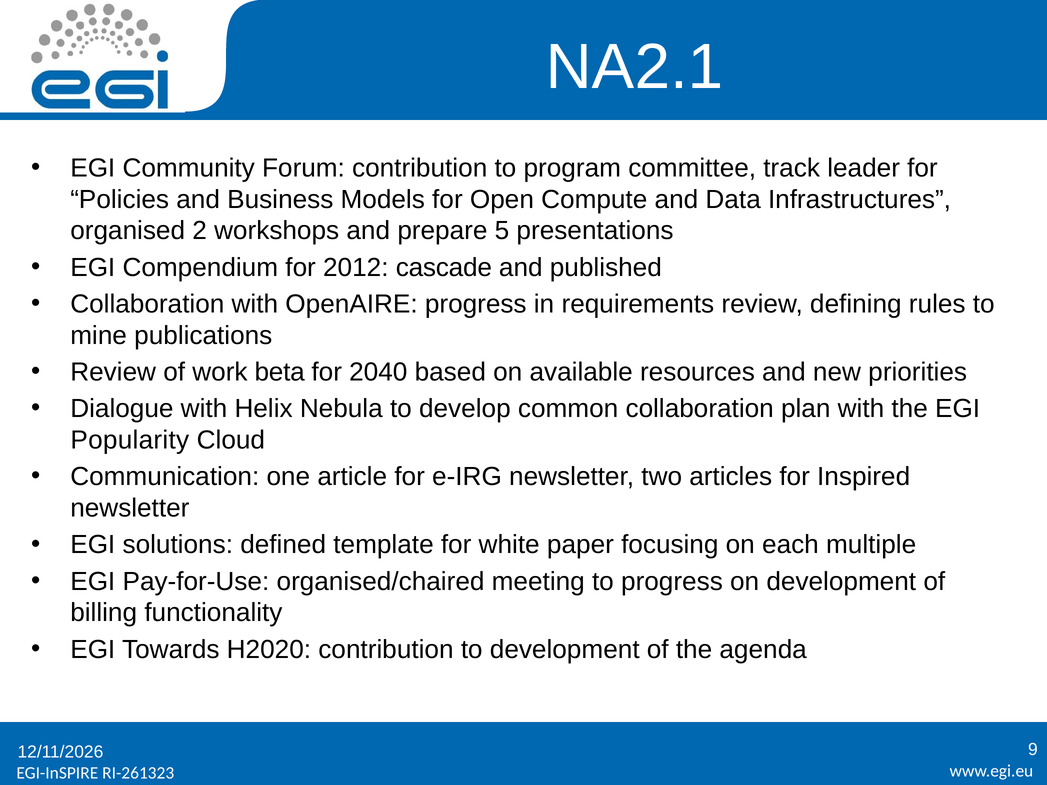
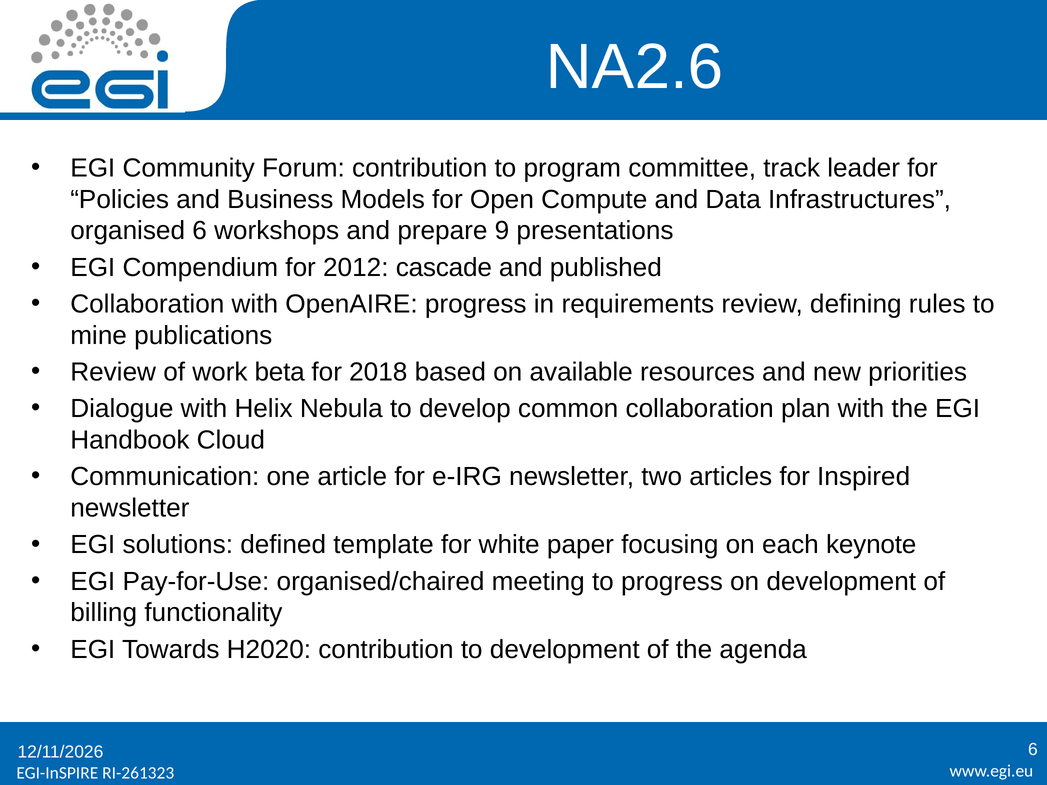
NA2.1: NA2.1 -> NA2.6 (635, 67)
organised 2: 2 -> 6 (200, 231)
5: 5 -> 9 (502, 231)
2040: 2040 -> 2018 (378, 372)
Popularity: Popularity -> Handbook (130, 440)
multiple: multiple -> keynote (871, 545)
9: 9 -> 6 (1033, 750)
